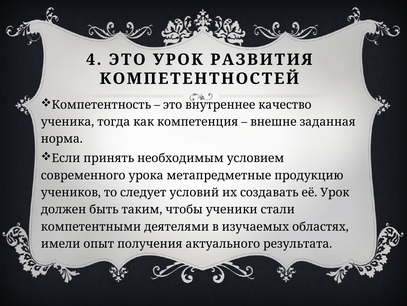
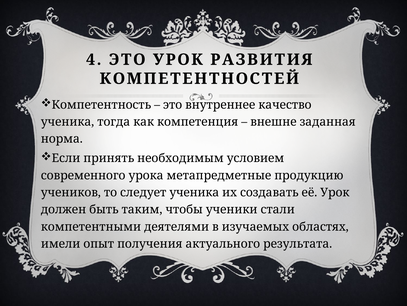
следует условий: условий -> ученика (194, 192)
